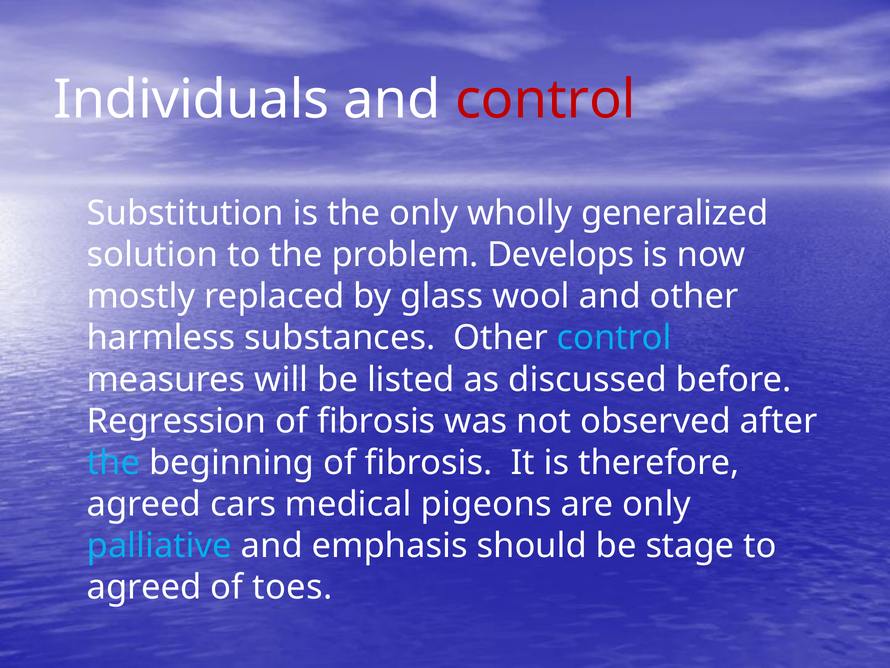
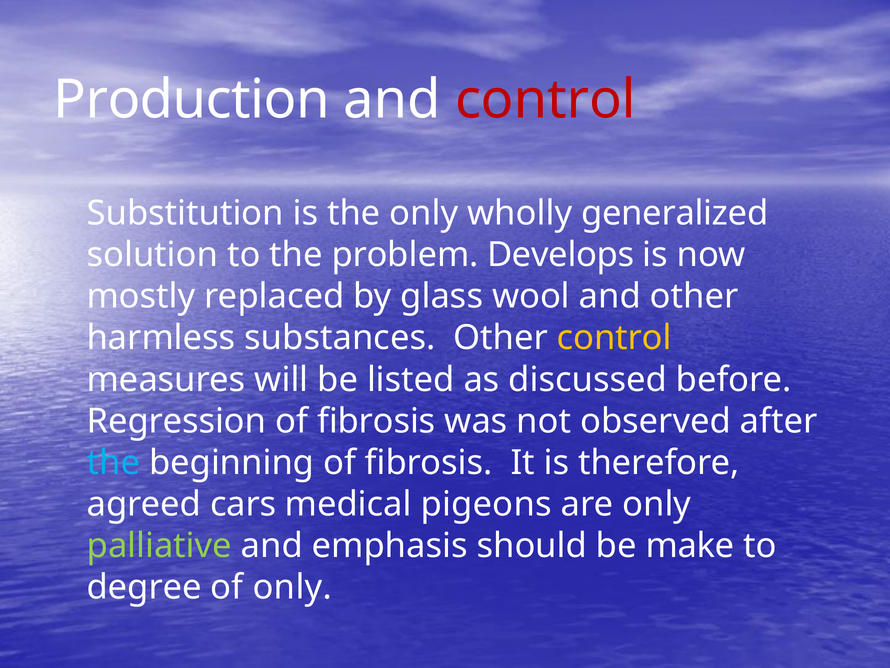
Individuals: Individuals -> Production (192, 100)
control colour: light blue -> yellow (614, 338)
palliative colour: light blue -> light green (159, 546)
stage: stage -> make (690, 546)
agreed: agreed -> degree (144, 587)
of toes: toes -> only (292, 587)
